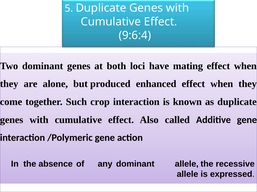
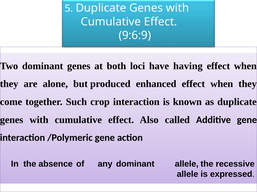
9:6:4: 9:6:4 -> 9:6:9 (135, 35)
mating: mating -> having (188, 66)
